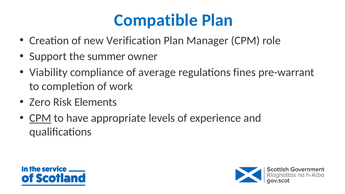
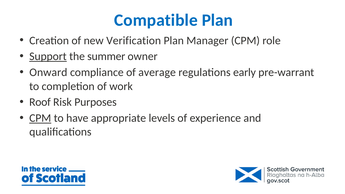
Support underline: none -> present (48, 56)
Viability: Viability -> Onward (48, 72)
fines: fines -> early (244, 72)
Zero: Zero -> Roof (40, 102)
Elements: Elements -> Purposes (96, 102)
